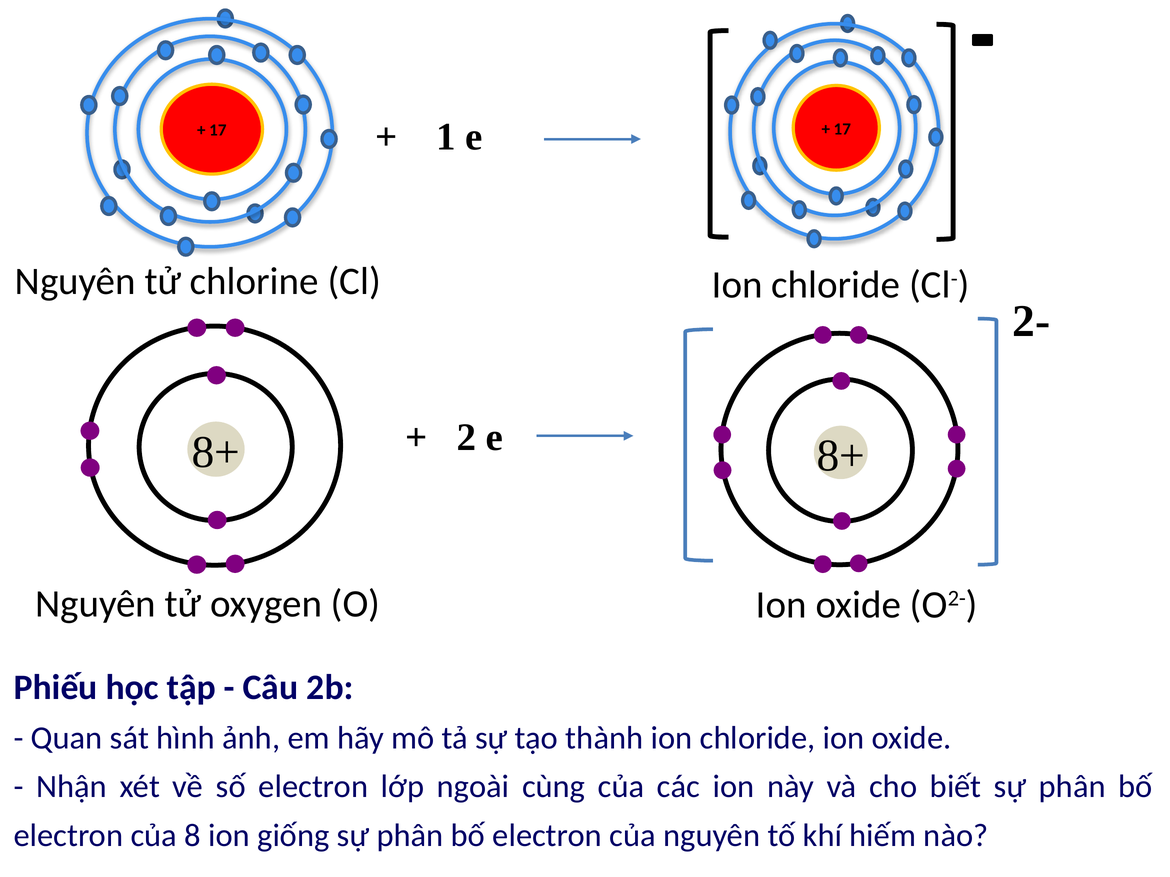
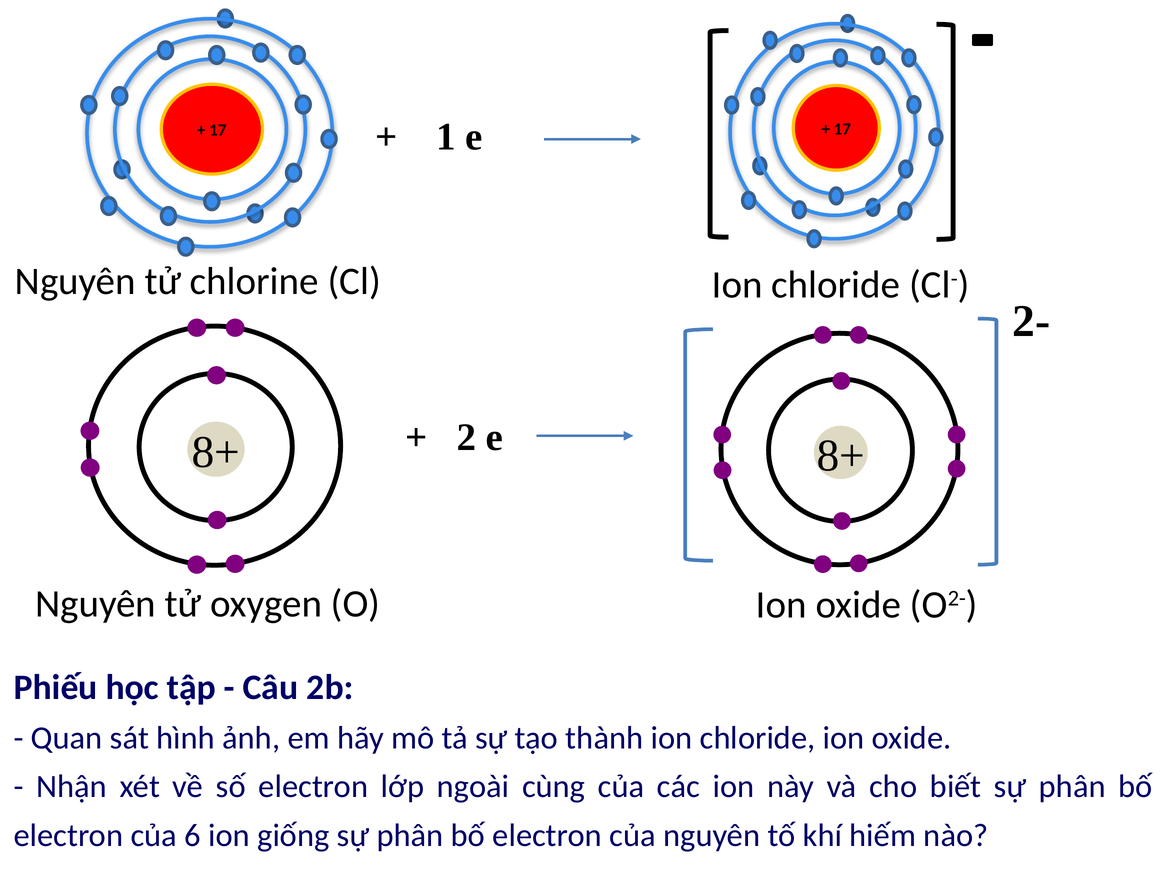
8: 8 -> 6 (193, 836)
